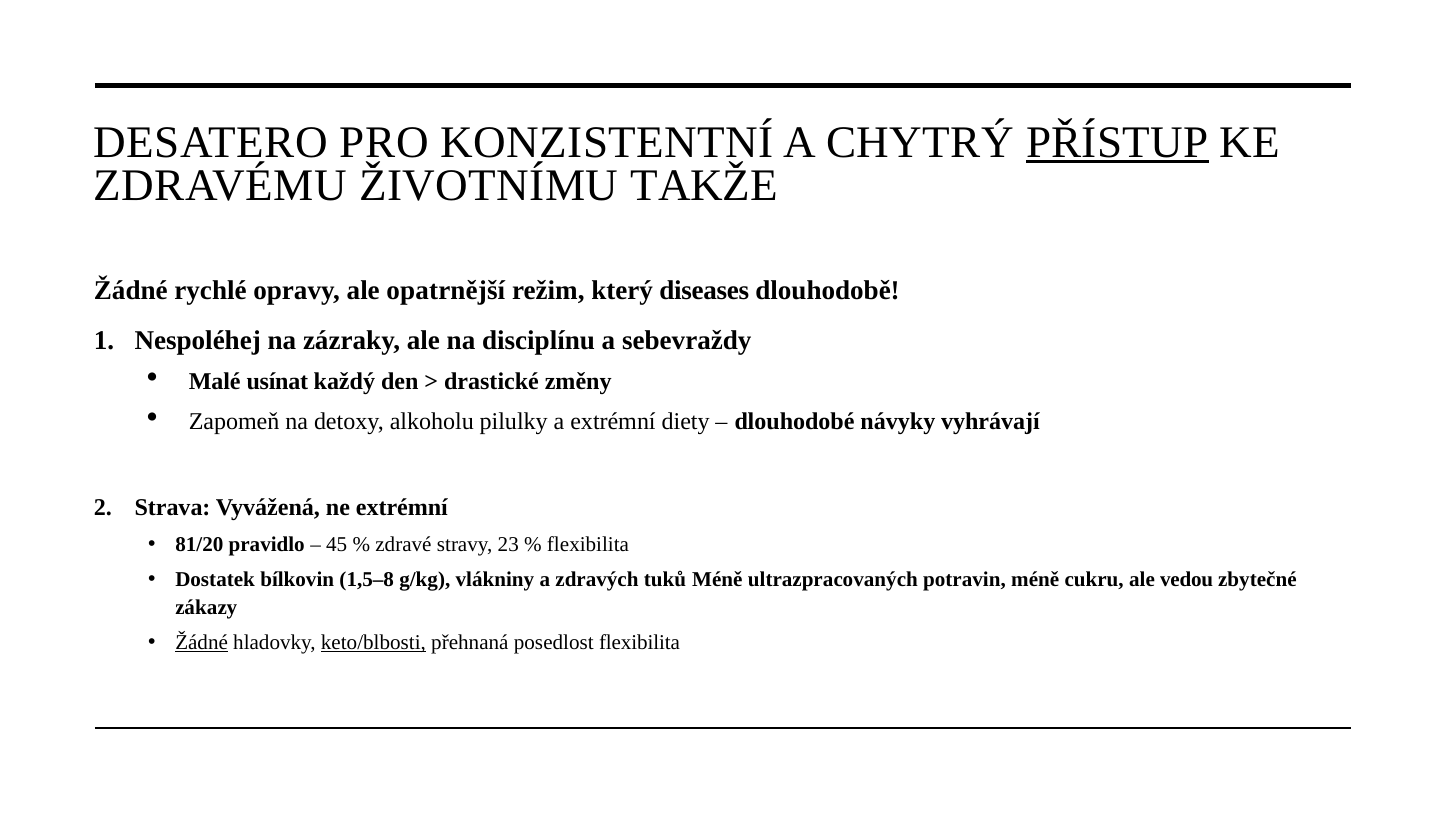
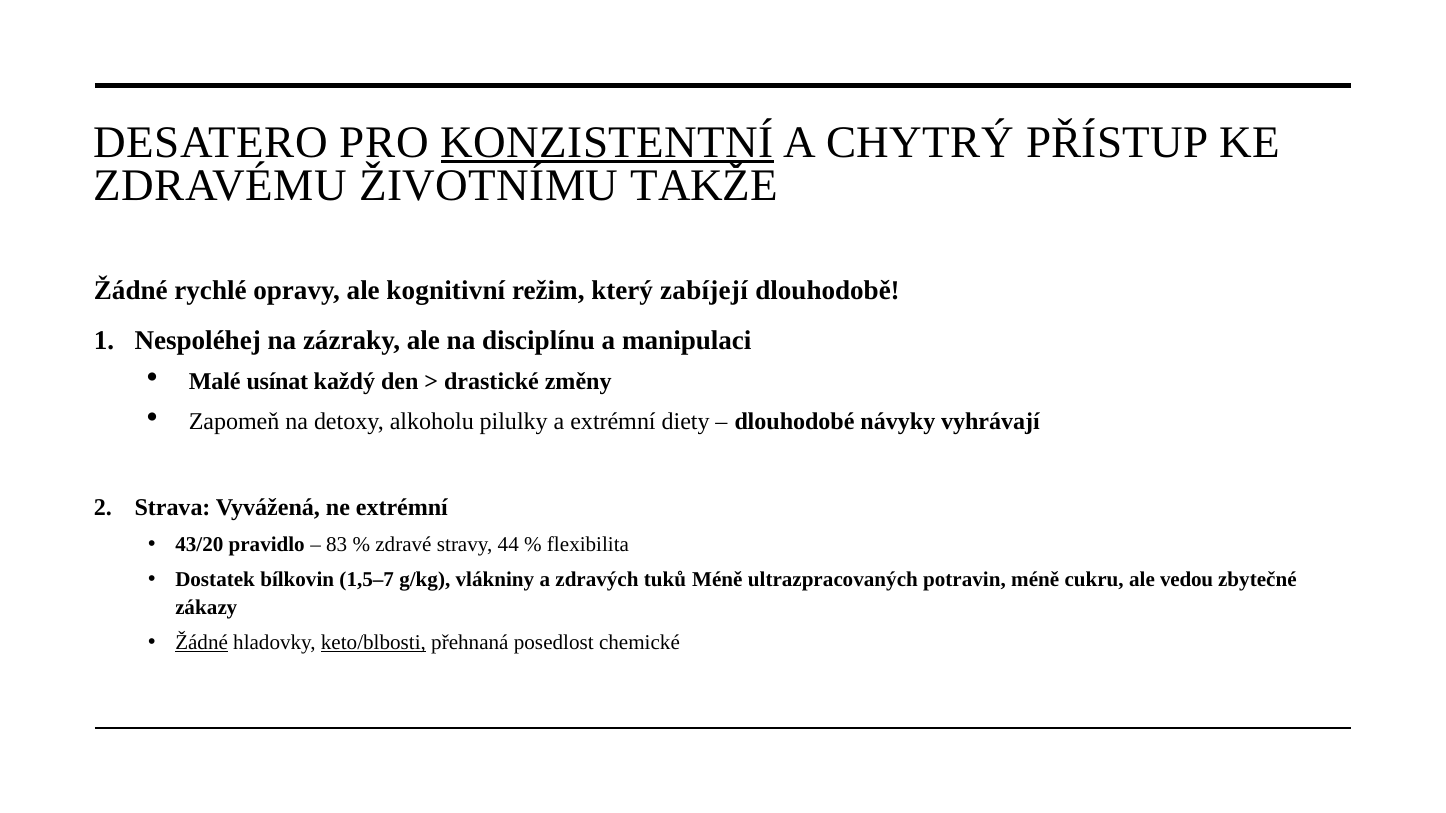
KONZISTENTNÍ underline: none -> present (607, 142)
PŘÍSTUP underline: present -> none (1117, 142)
opatrnější: opatrnější -> kognitivní (446, 290)
diseases: diseases -> zabíjejí (704, 290)
sebevraždy: sebevraždy -> manipulaci (687, 341)
81/20: 81/20 -> 43/20 (199, 544)
45: 45 -> 83 (337, 544)
23: 23 -> 44 (508, 544)
1,5–8: 1,5–8 -> 1,5–7 (367, 580)
posedlost flexibilita: flexibilita -> chemické (639, 643)
